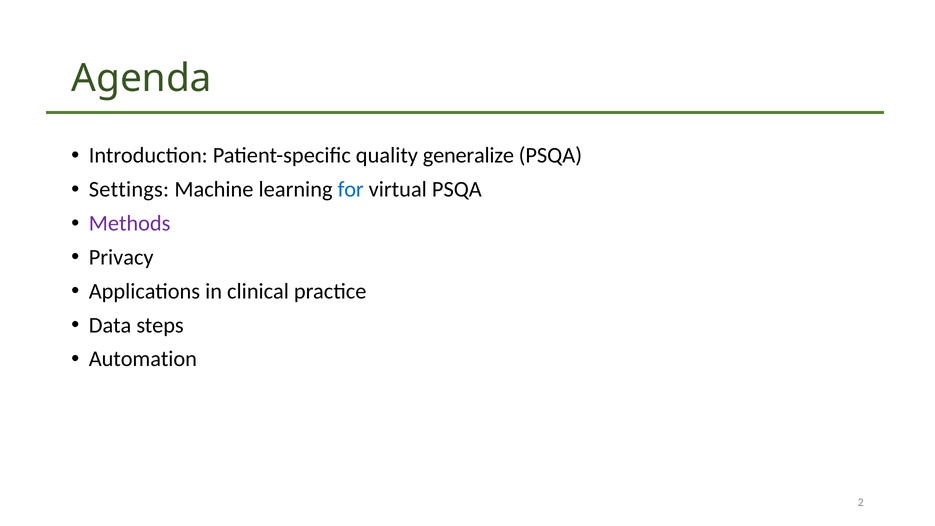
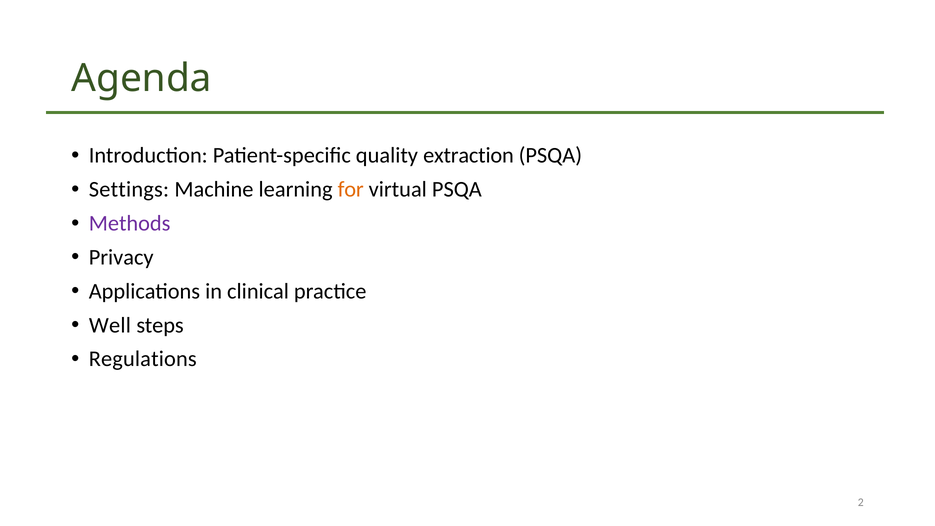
generalize: generalize -> extraction (468, 155)
for colour: blue -> orange (351, 189)
Data: Data -> Well (110, 325)
Automation: Automation -> Regulations (143, 359)
